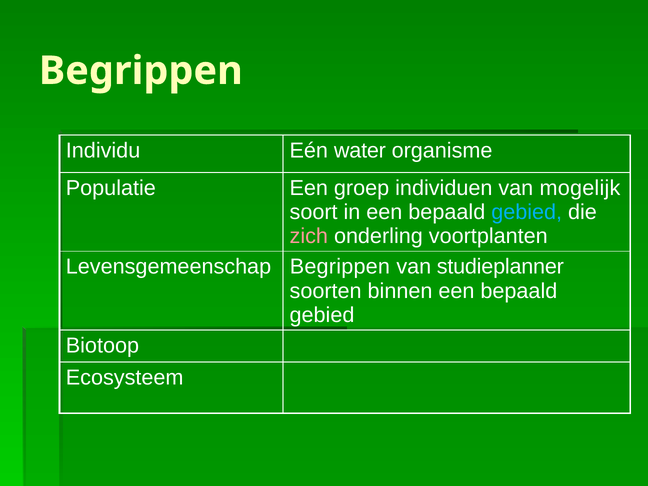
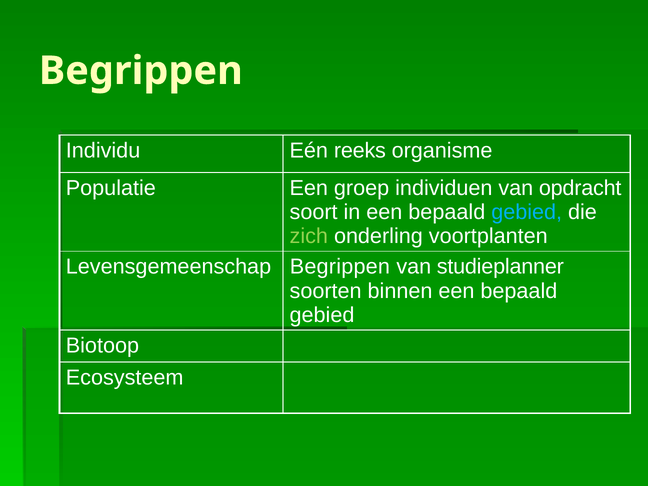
water: water -> reeks (360, 151)
mogelijk: mogelijk -> opdracht (580, 188)
zich colour: pink -> light green (309, 236)
